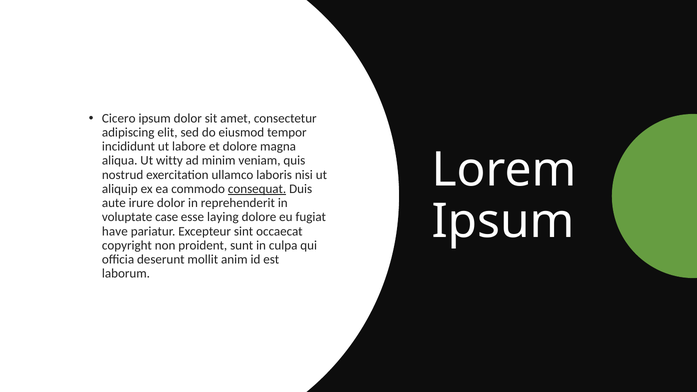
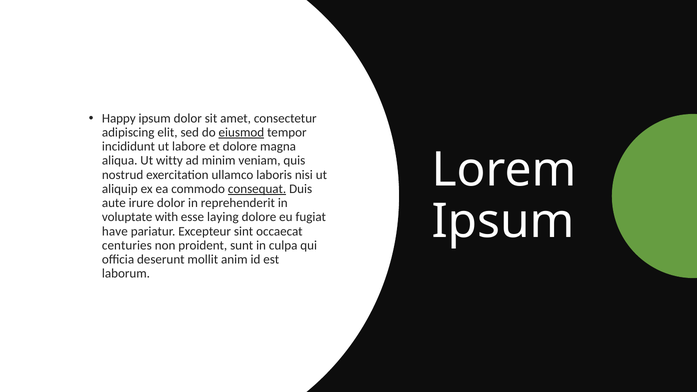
Cicero: Cicero -> Happy (119, 118)
eiusmod underline: none -> present (241, 132)
case: case -> with (167, 217)
copyright: copyright -> centuries (127, 245)
